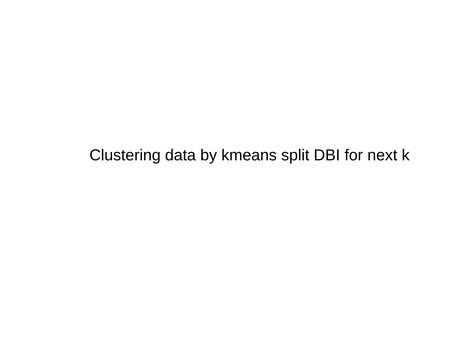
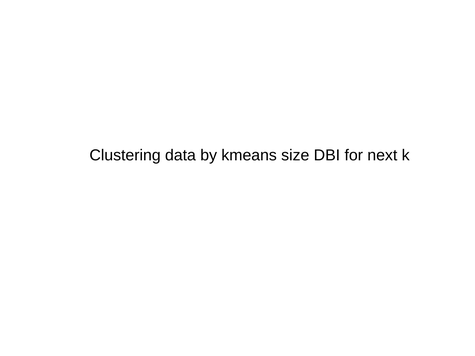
split: split -> size (295, 155)
